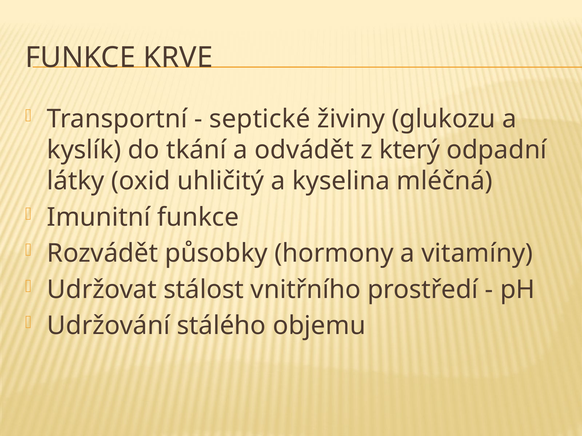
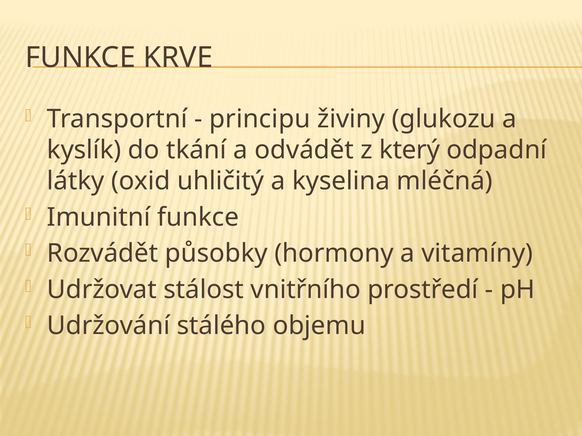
septické: septické -> principu (260, 119)
